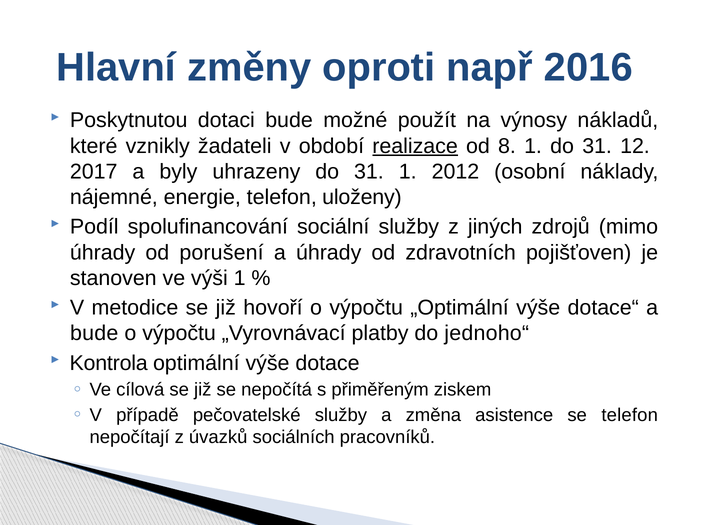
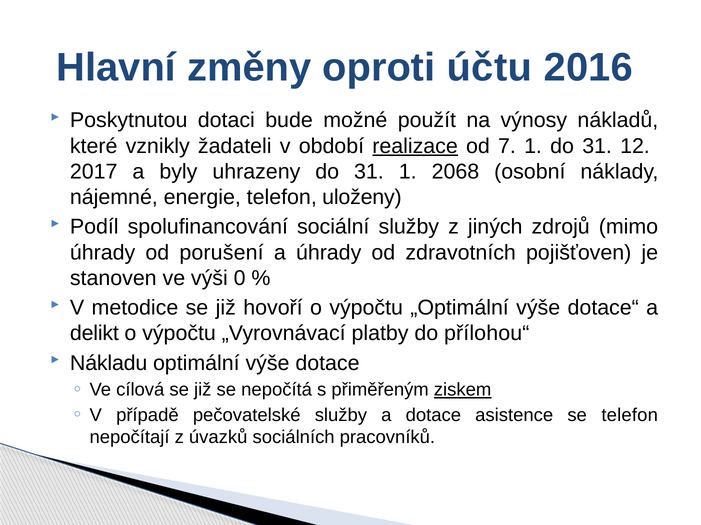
např: např -> účtu (489, 68)
8: 8 -> 7 (507, 146)
2012: 2012 -> 2068 (455, 172)
výši 1: 1 -> 0 (240, 279)
bude: bude -> delikt (94, 334)
jednoho“: jednoho“ -> přílohou“ (487, 334)
Kontrola: Kontrola -> Nákladu (109, 363)
ziskem underline: none -> present (463, 390)
a změna: změna -> dotace (433, 416)
